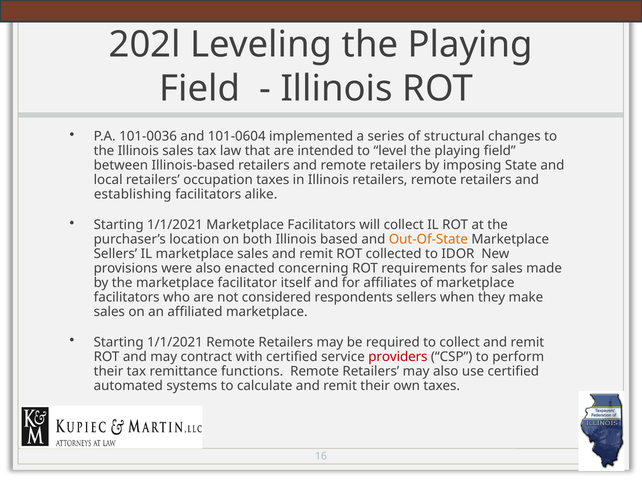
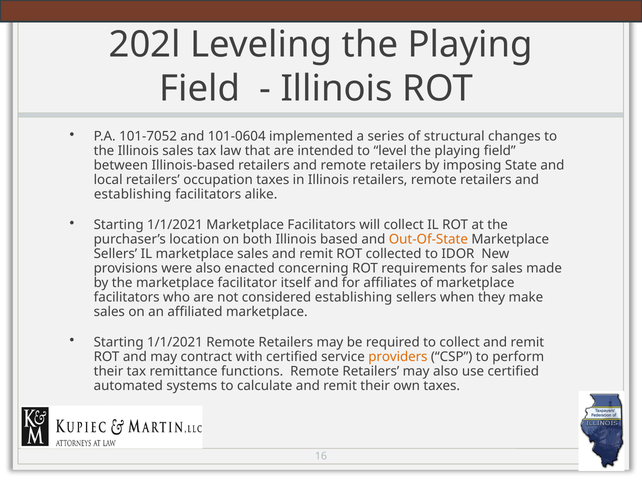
101-0036: 101-0036 -> 101-7052 (148, 136)
considered respondents: respondents -> establishing (354, 297)
providers colour: red -> orange (398, 356)
